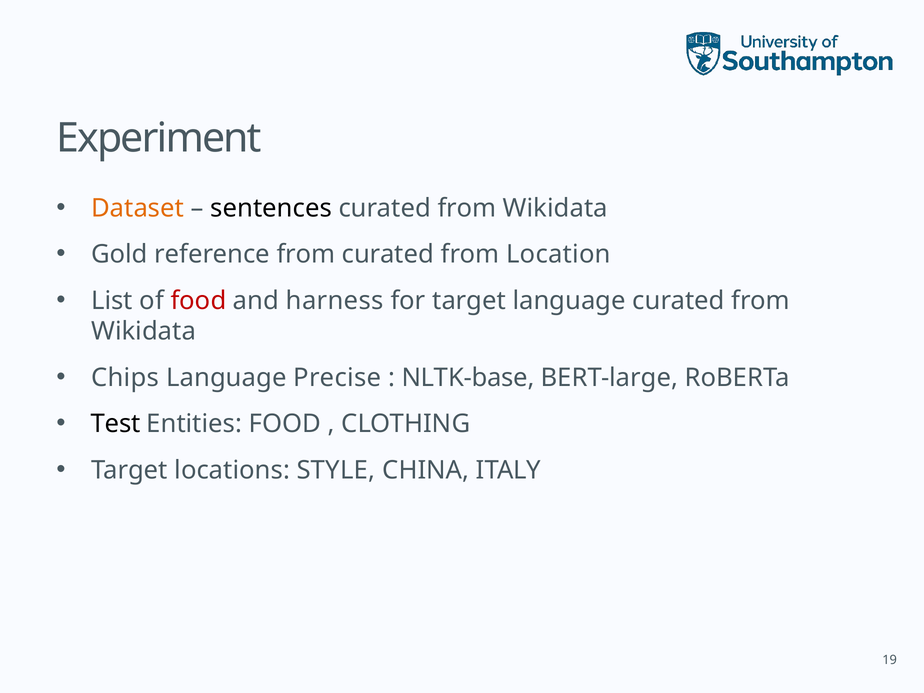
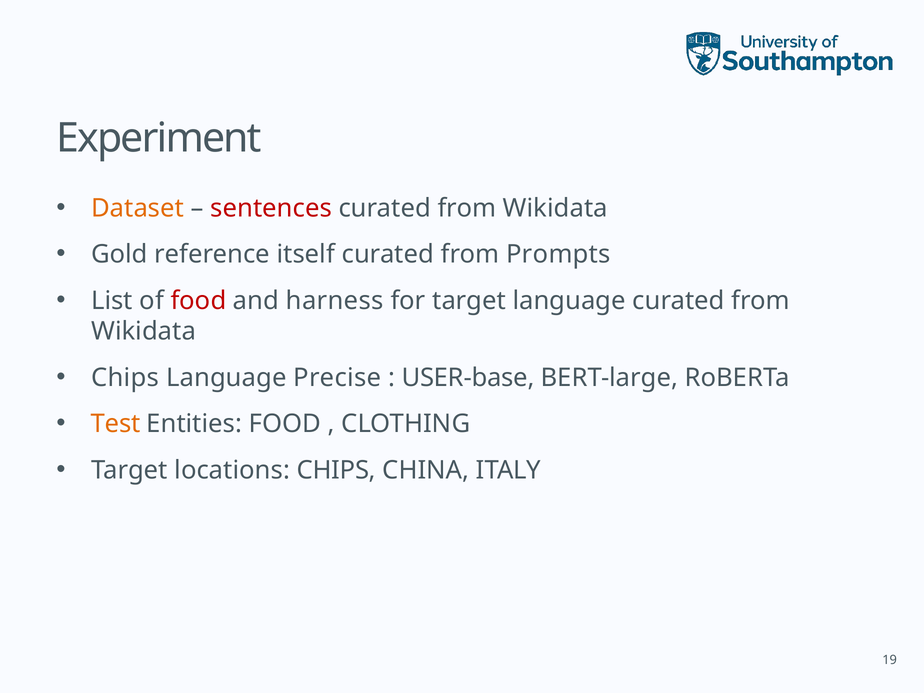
sentences colour: black -> red (271, 208)
reference from: from -> itself (306, 254)
Location: Location -> Prompts (558, 254)
NLTK-base: NLTK-base -> USER-base (468, 378)
Test colour: black -> orange (116, 424)
locations STYLE: STYLE -> CHIPS (336, 470)
